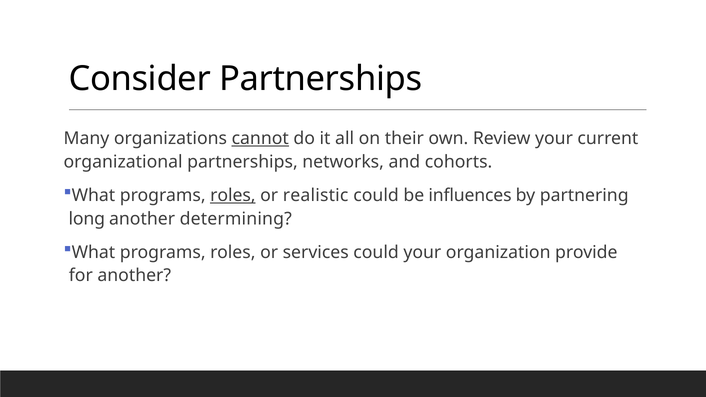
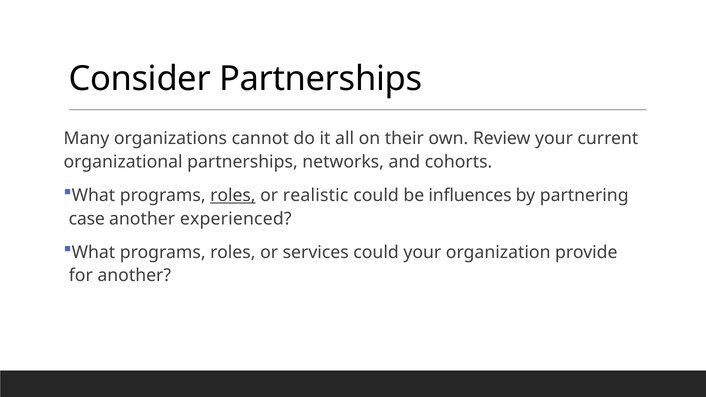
cannot underline: present -> none (260, 139)
long: long -> case (87, 219)
determining: determining -> experienced (236, 219)
